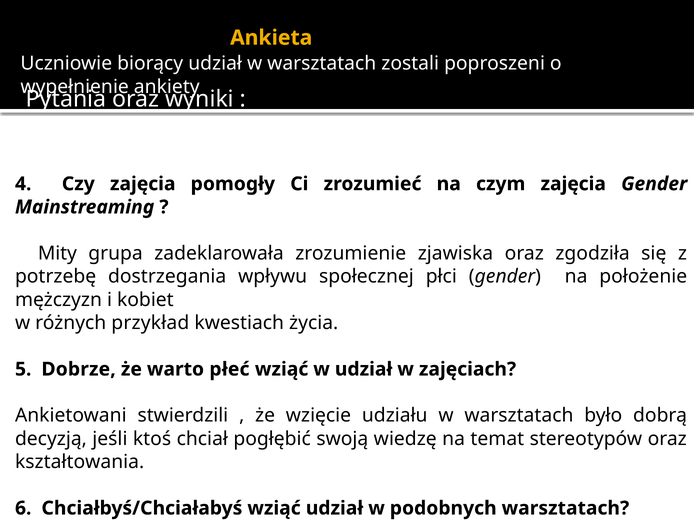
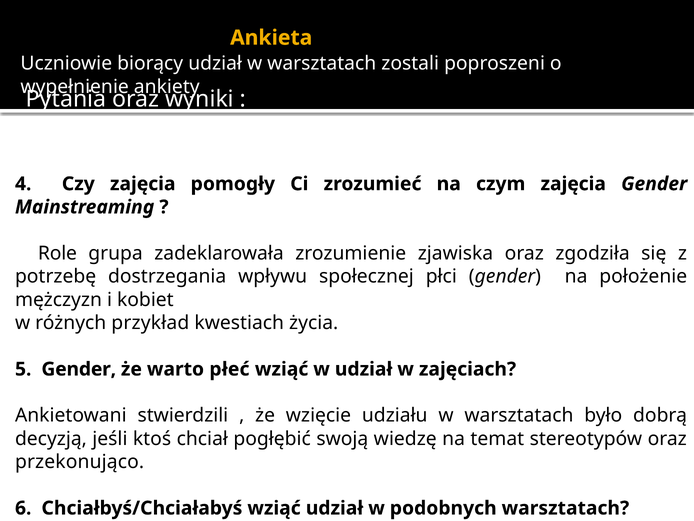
Mity: Mity -> Role (57, 253)
5 Dobrze: Dobrze -> Gender (79, 369)
kształtowania: kształtowania -> przekonująco (80, 461)
